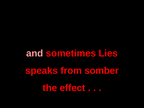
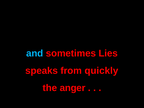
and colour: pink -> light blue (35, 53)
somber: somber -> quickly (101, 71)
effect: effect -> anger (73, 88)
